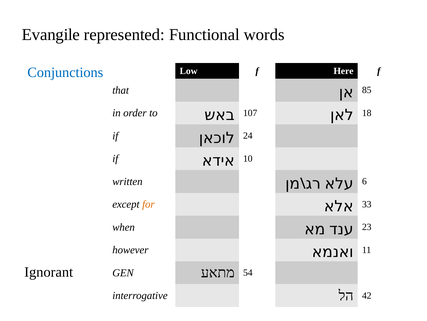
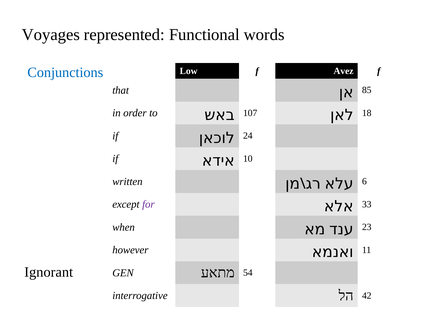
Evangile: Evangile -> Voyages (51, 35)
Here: Here -> Avez (344, 71)
for colour: orange -> purple (148, 204)
